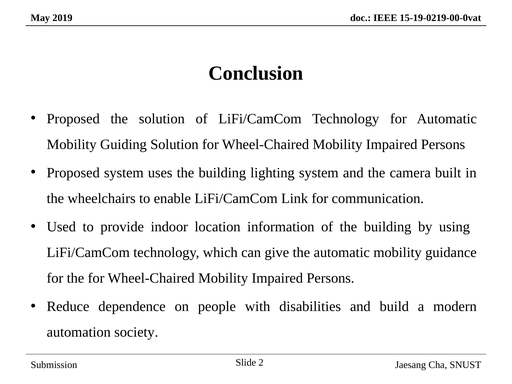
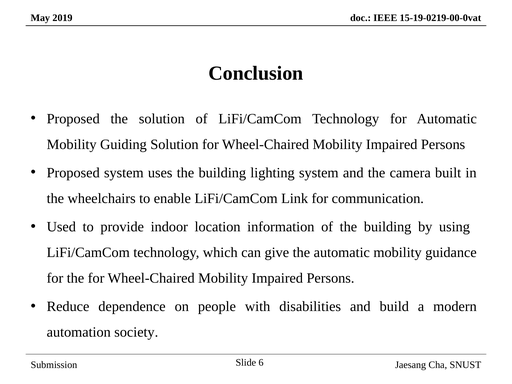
2: 2 -> 6 (261, 363)
